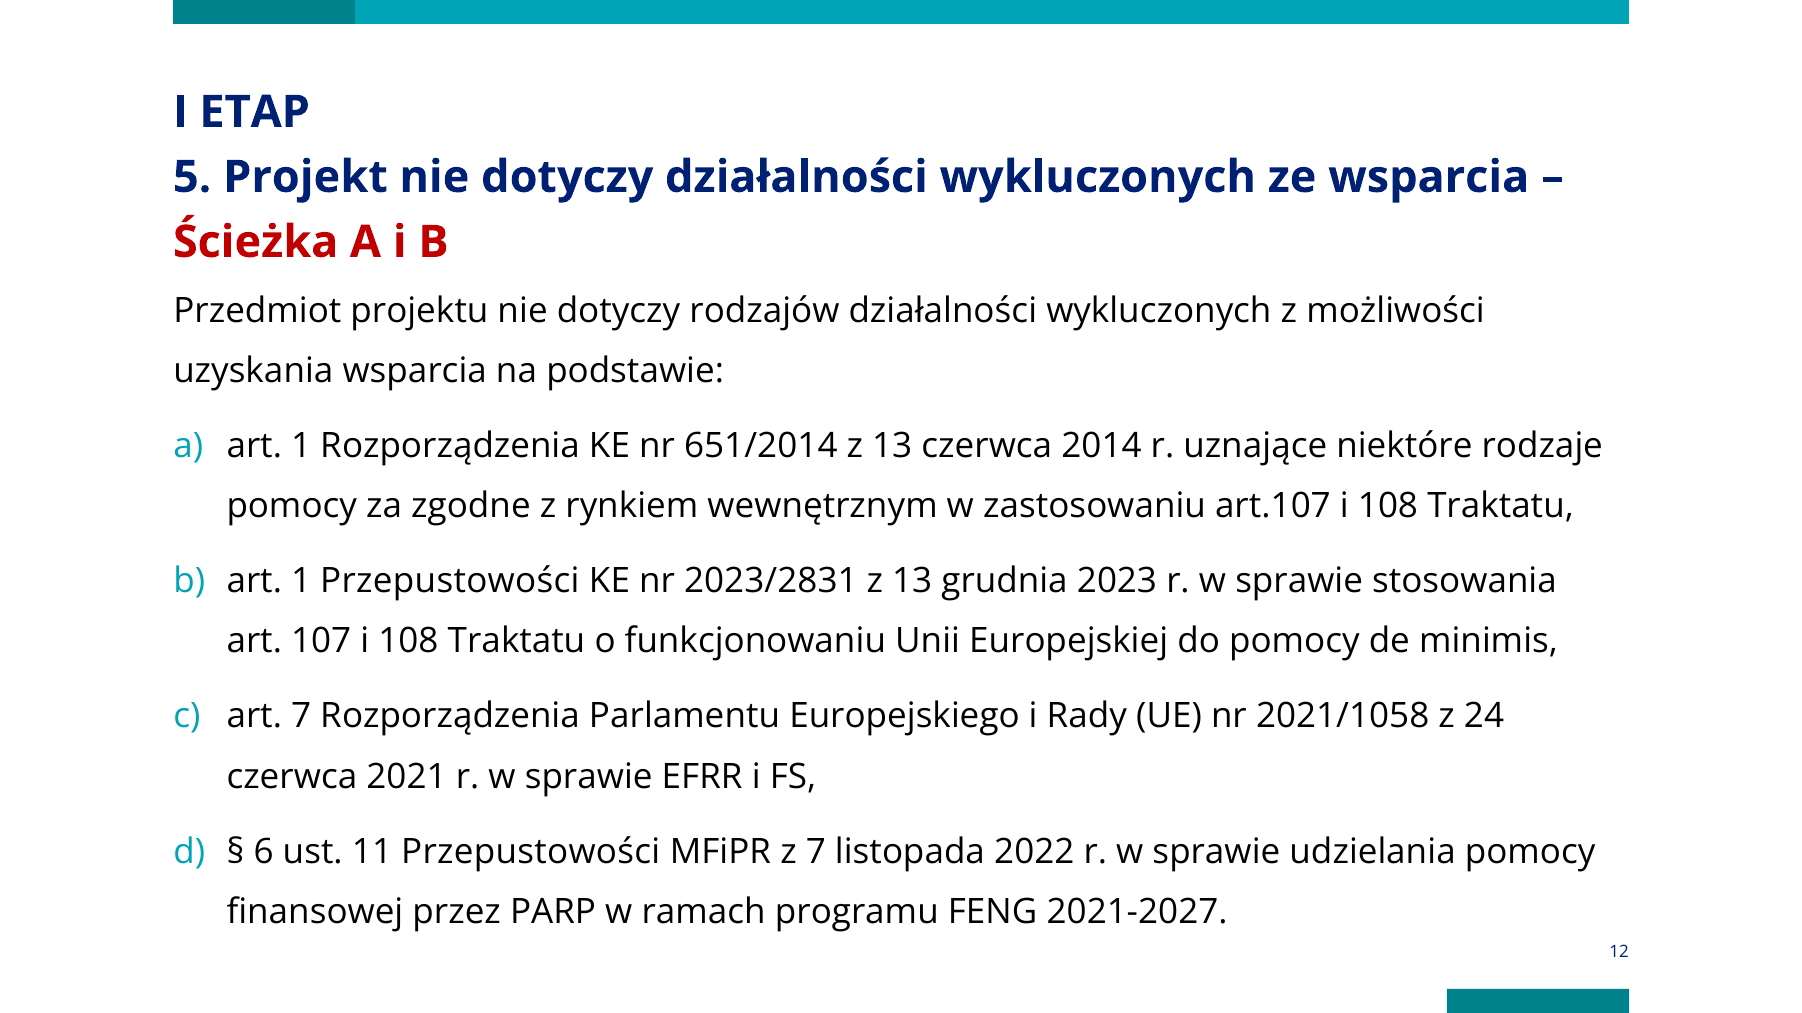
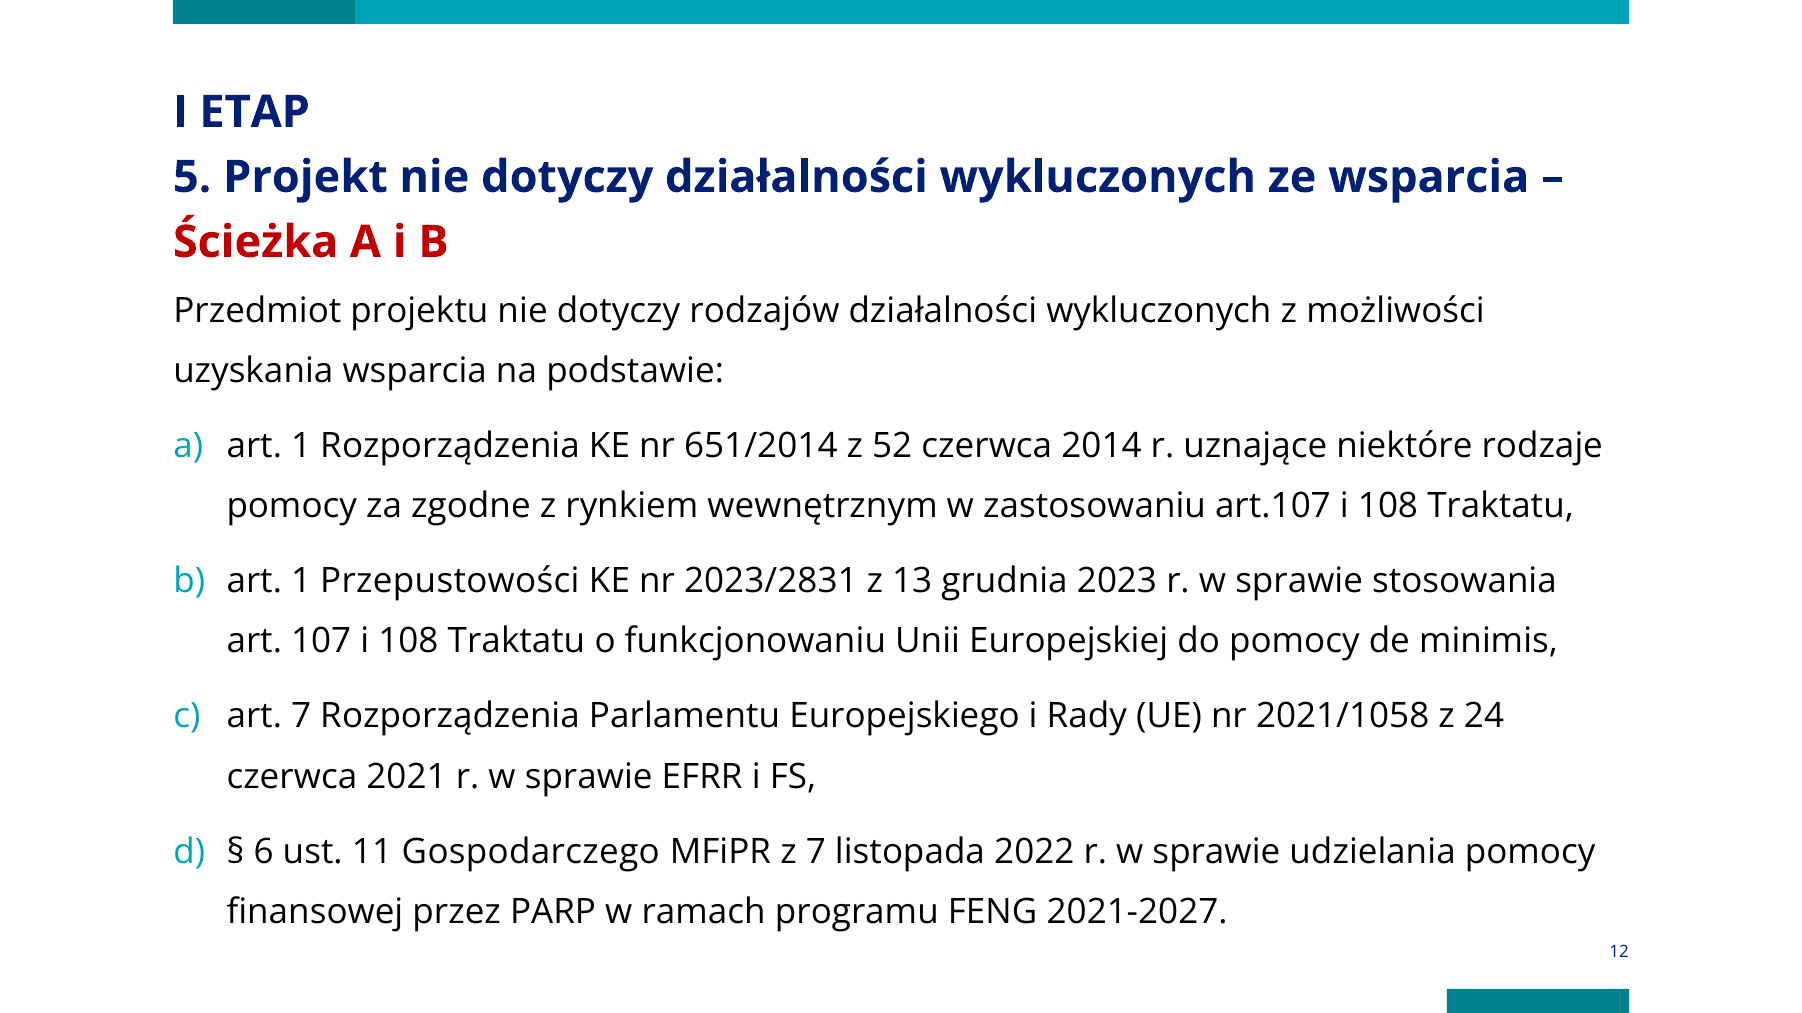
651/2014 z 13: 13 -> 52 (892, 446)
11 Przepustowości: Przepustowości -> Gospodarczego (531, 852)
